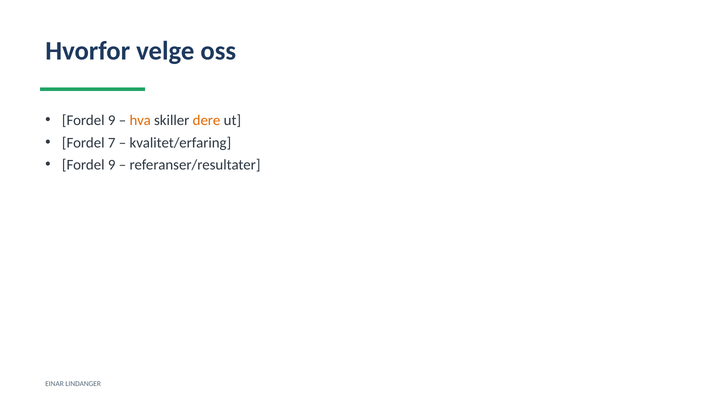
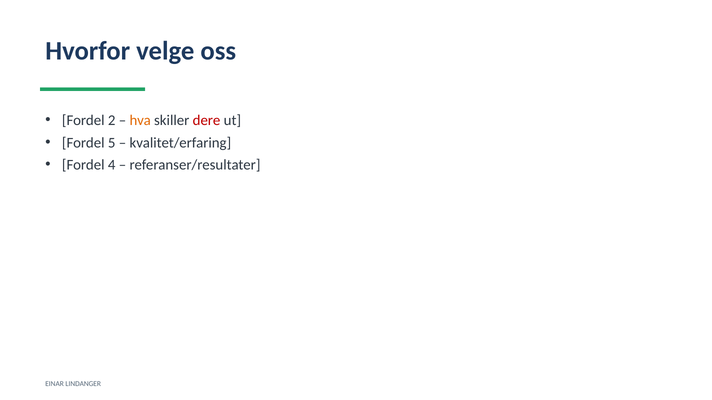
9: 9 -> 2 (112, 121)
dere colour: orange -> red (207, 121)
7: 7 -> 5 (112, 143)
9: 9 -> 4 (112, 165)
